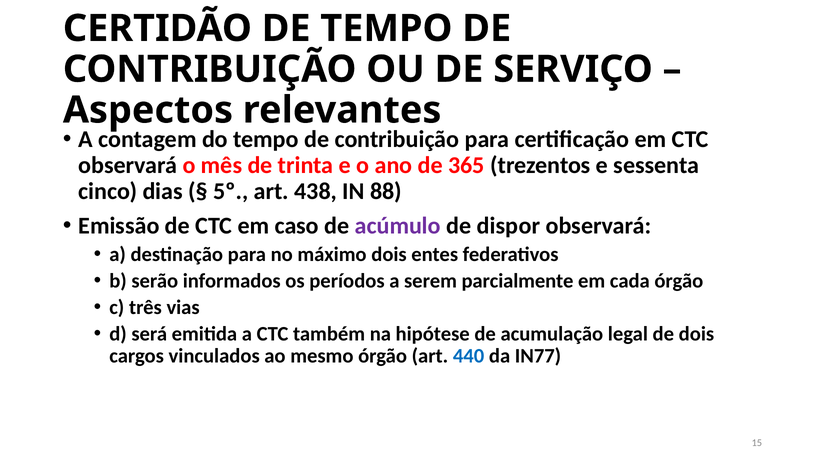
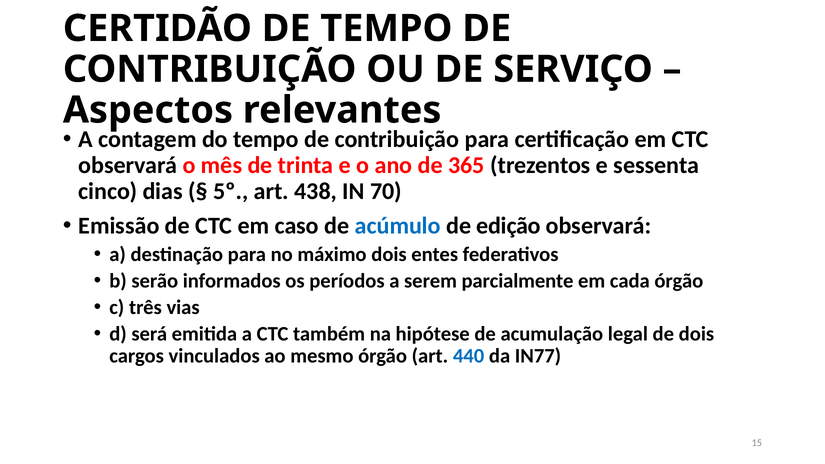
88: 88 -> 70 (386, 191)
acúmulo colour: purple -> blue (398, 226)
dispor: dispor -> edição (509, 226)
